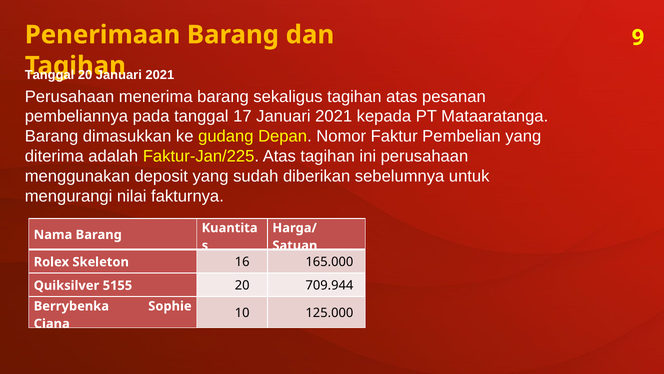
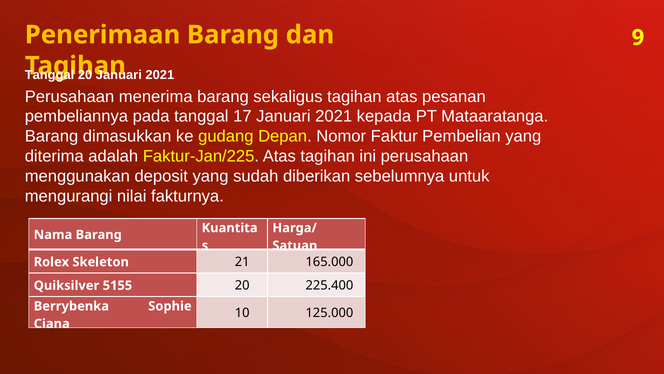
16: 16 -> 21 (242, 262)
709.944: 709.944 -> 225.400 (329, 285)
